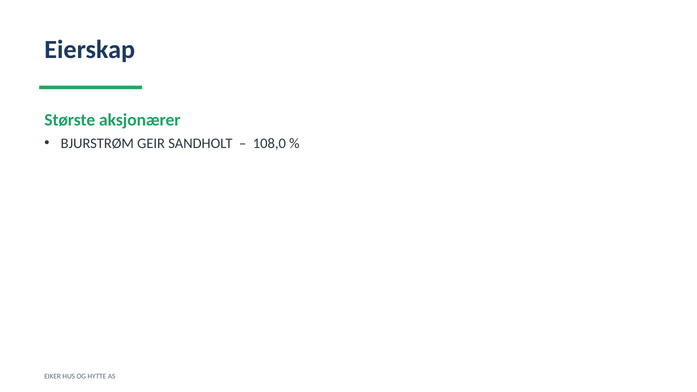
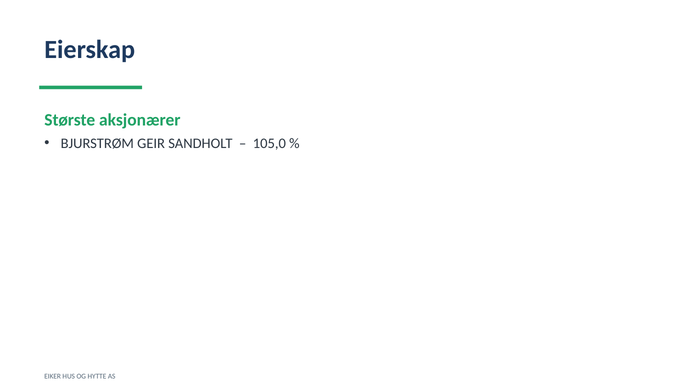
108,0: 108,0 -> 105,0 (269, 143)
